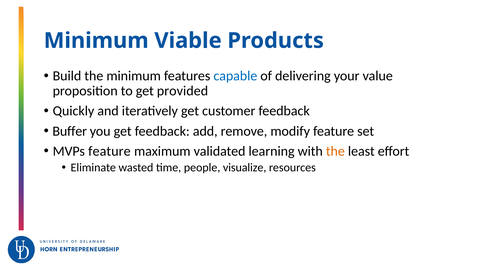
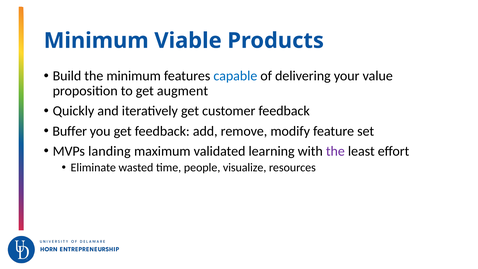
provided: provided -> augment (182, 91)
MVPs feature: feature -> landing (109, 151)
the colour: orange -> purple (335, 151)
